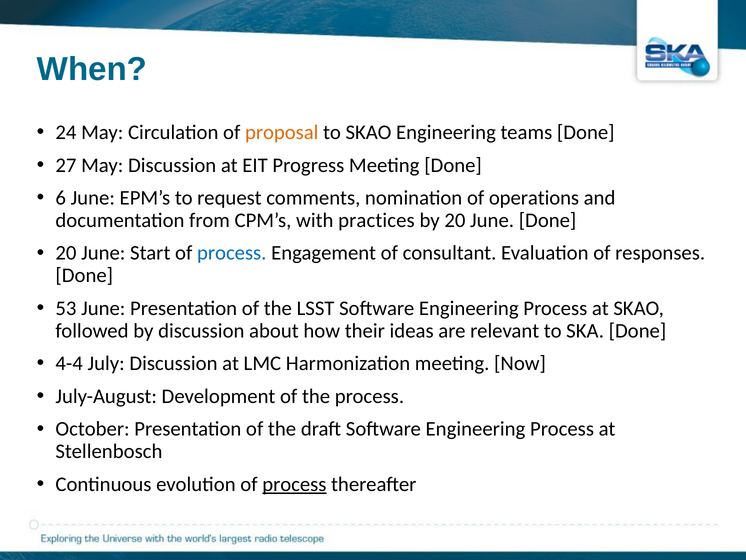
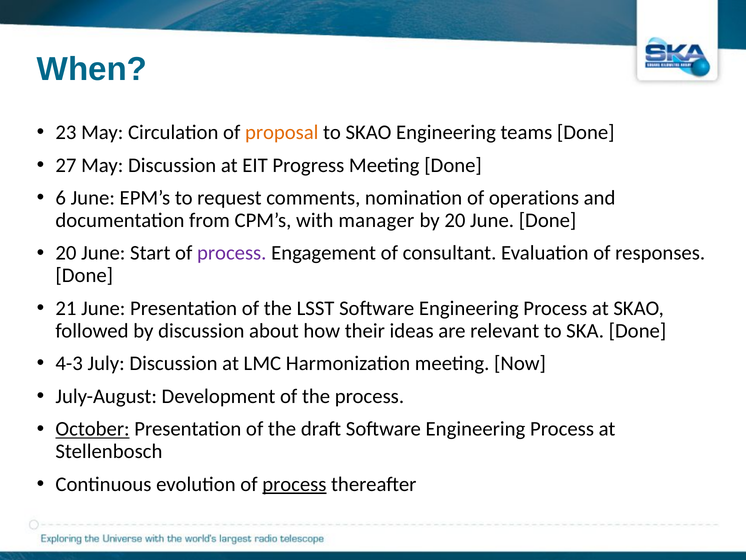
24: 24 -> 23 (66, 132)
practices: practices -> manager (376, 220)
process colour: blue -> purple (232, 253)
53: 53 -> 21 (66, 308)
4-4: 4-4 -> 4-3 (69, 363)
October underline: none -> present (93, 429)
